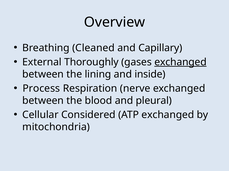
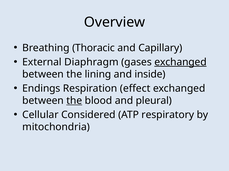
Cleaned: Cleaned -> Thoracic (94, 48)
Thoroughly: Thoroughly -> Diaphragm (91, 62)
Process: Process -> Endings (41, 89)
nerve: nerve -> effect (135, 89)
the underline: none -> present (74, 101)
ATP exchanged: exchanged -> respiratory (168, 115)
